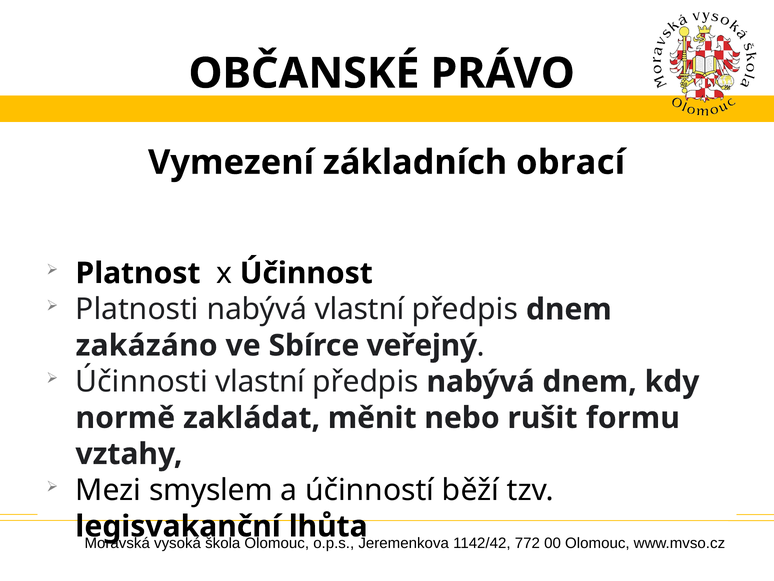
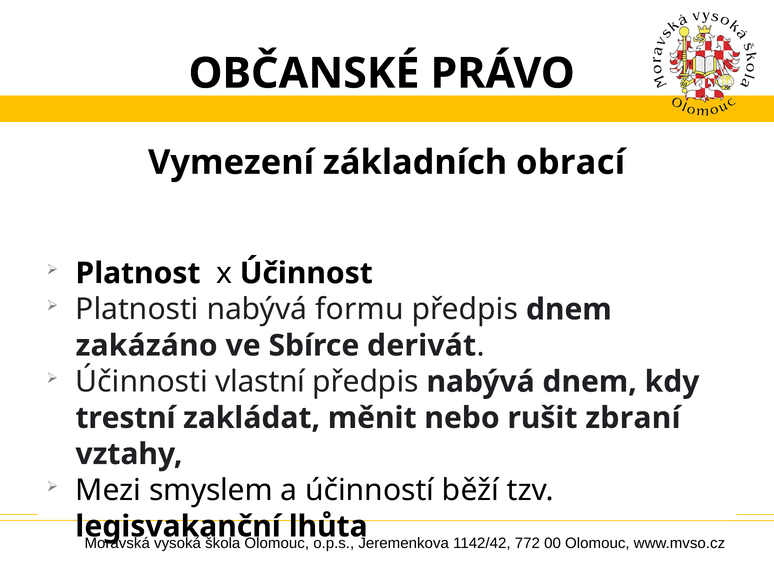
nabývá vlastní: vlastní -> formu (359, 309)
veřejný: veřejný -> derivát (422, 345)
normě: normě -> trestní (125, 418)
formu: formu -> zbraní (633, 418)
